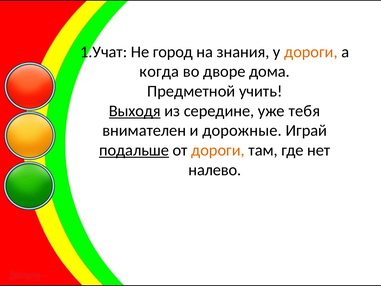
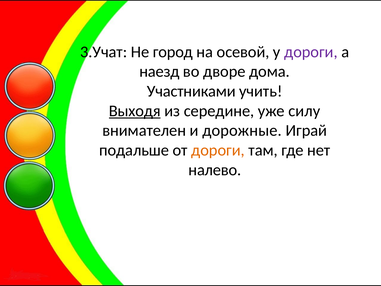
1.Учат: 1.Учат -> 3.Учат (104, 52)
знания: знания -> осевой (243, 52)
дороги colour: orange -> purple (311, 52)
когда: когда -> наезд (159, 72)
Предметной: Предметной -> Участниками (191, 91)
тебя: тебя -> силу (304, 111)
подальше underline: present -> none (134, 150)
